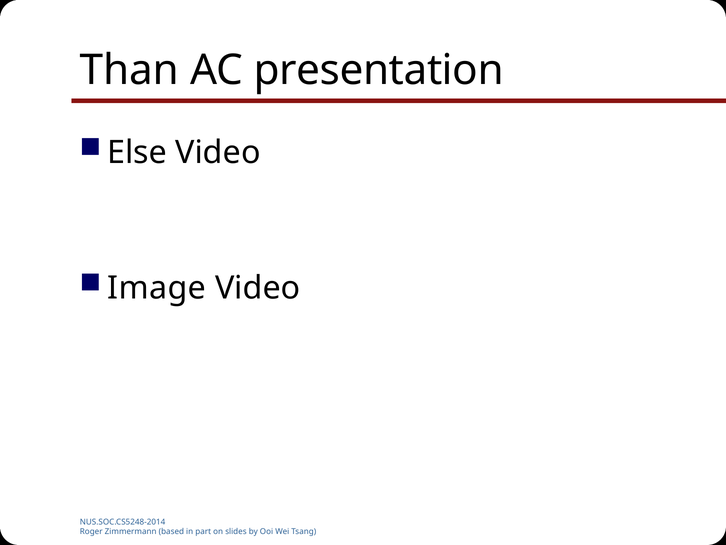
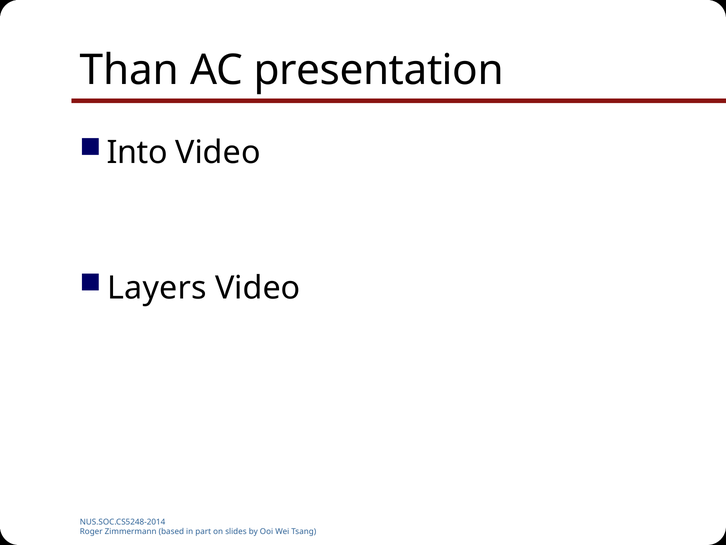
Else: Else -> Into (137, 152)
Image: Image -> Layers (157, 288)
